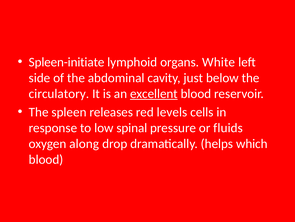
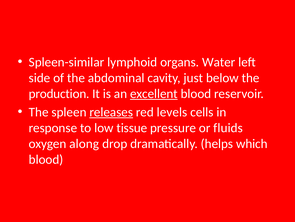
Spleen-initiate: Spleen-initiate -> Spleen-similar (67, 62)
White: White -> Water (219, 62)
circulatory: circulatory -> production (59, 93)
releases underline: none -> present (111, 112)
spinal: spinal -> tissue (132, 127)
